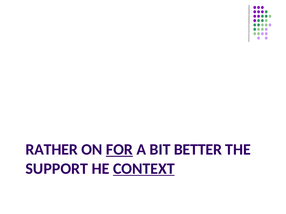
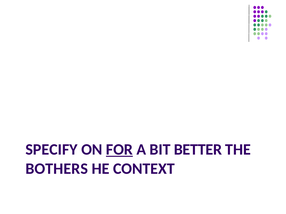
RATHER: RATHER -> SPECIFY (52, 150)
SUPPORT: SUPPORT -> BOTHERS (57, 169)
CONTEXT underline: present -> none (144, 169)
